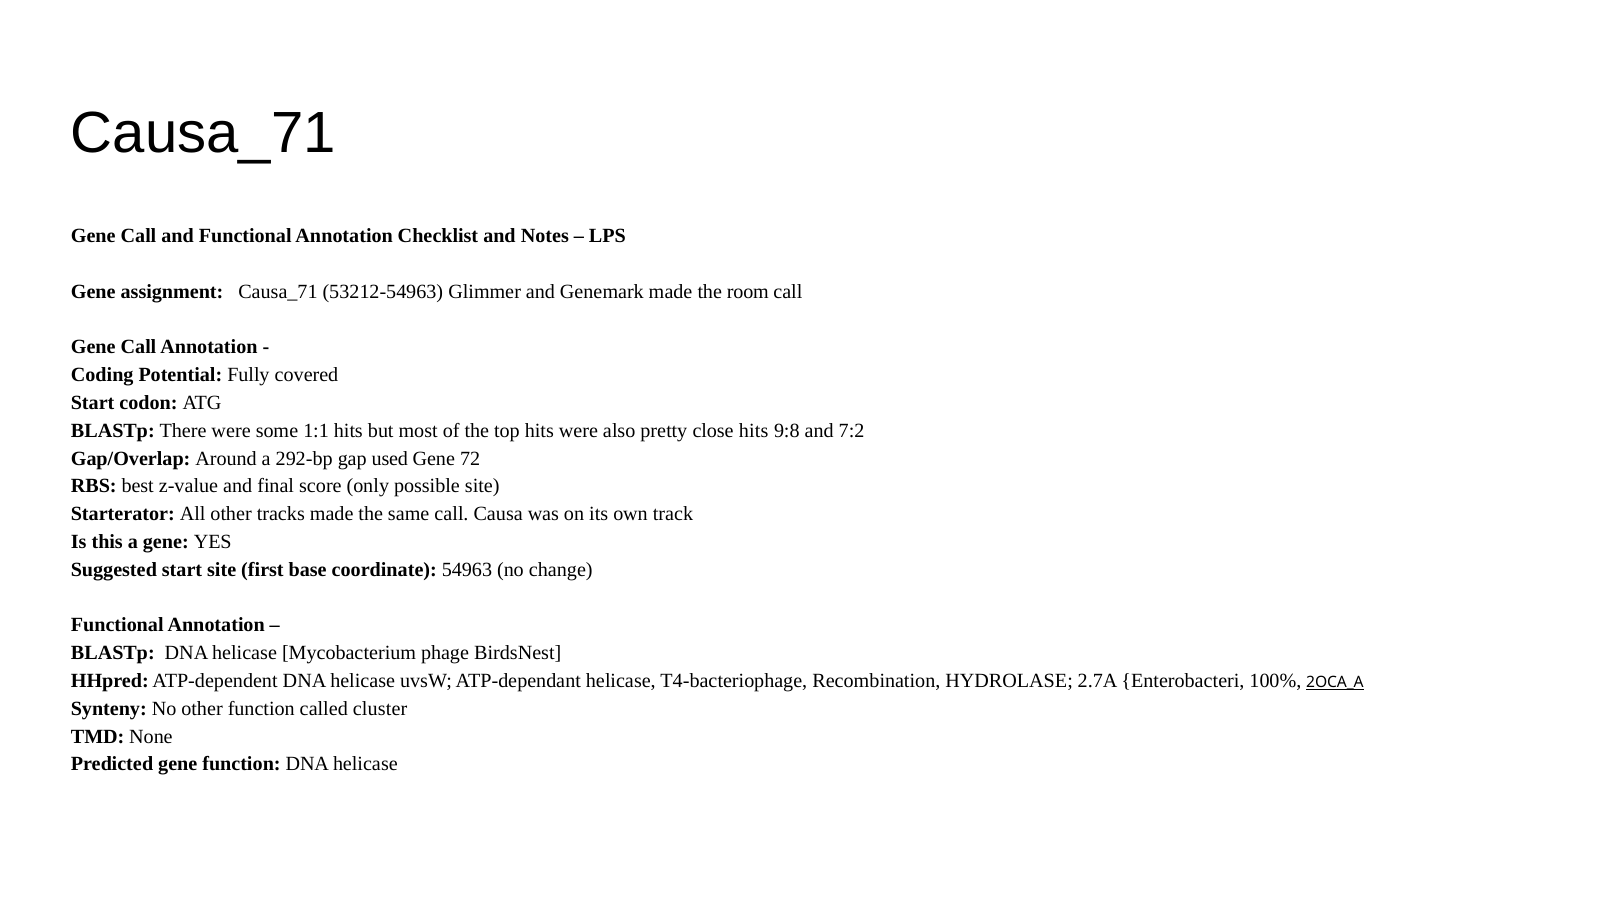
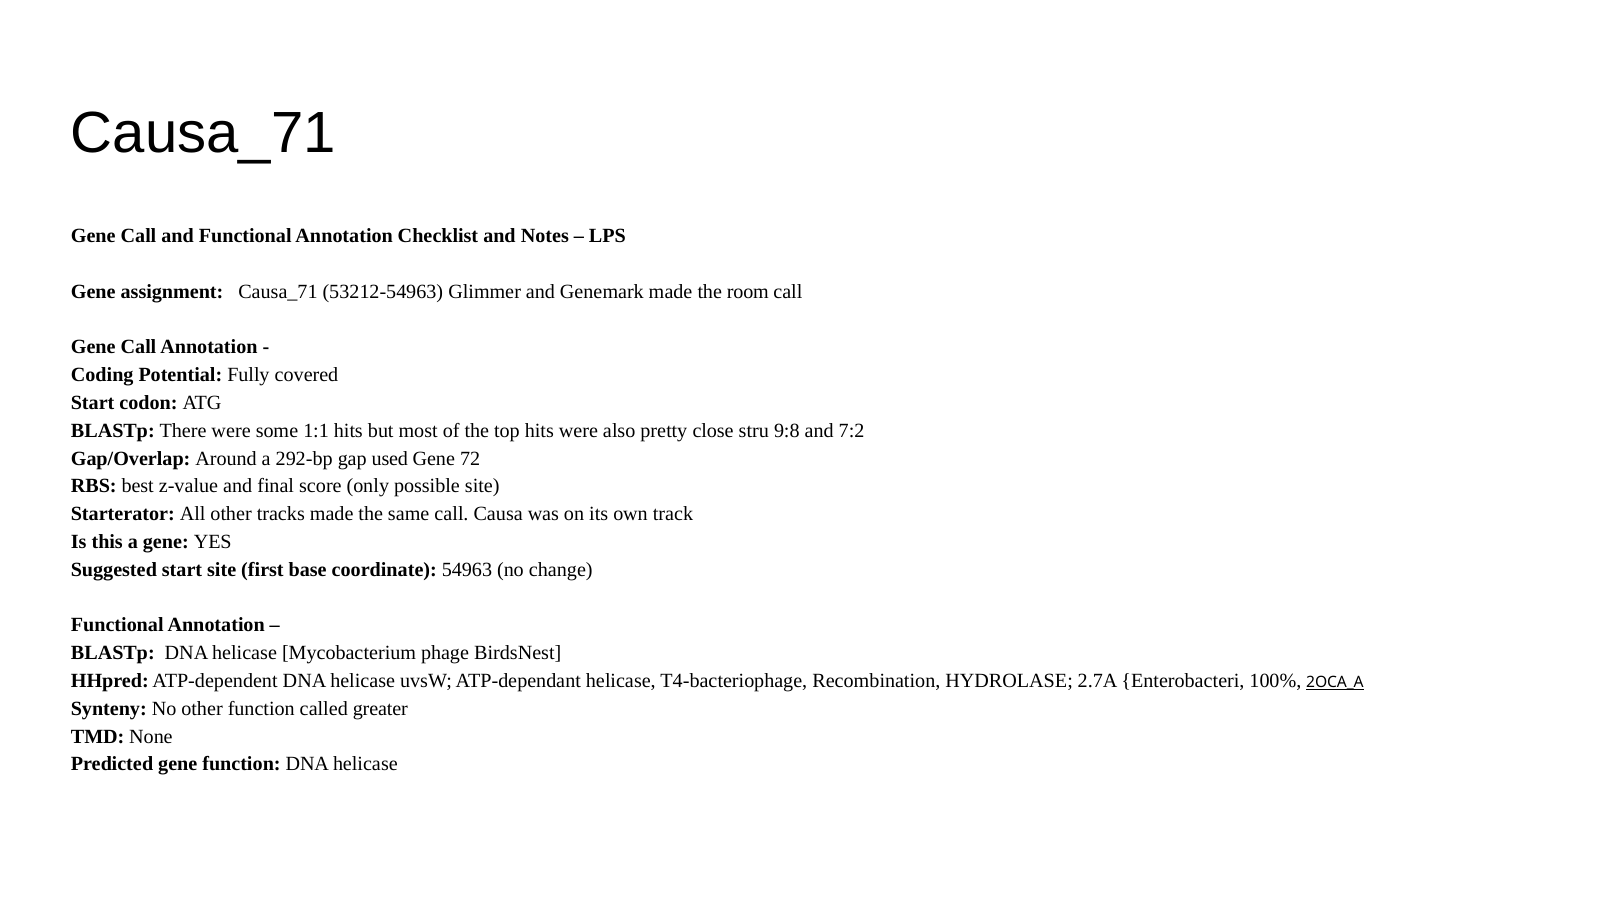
close hits: hits -> stru (754, 431)
cluster: cluster -> greater (380, 709)
